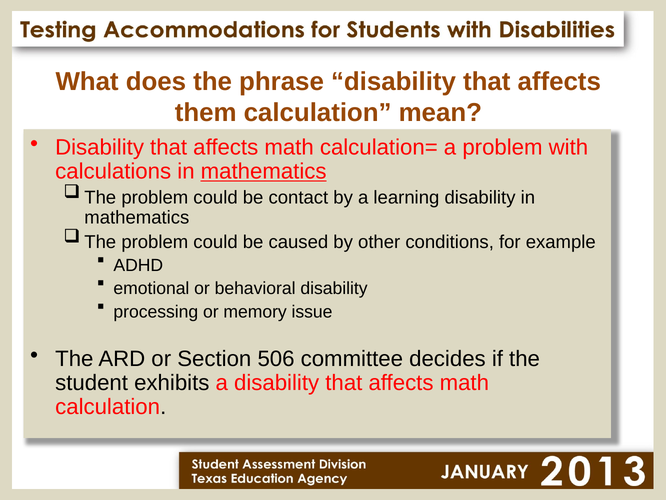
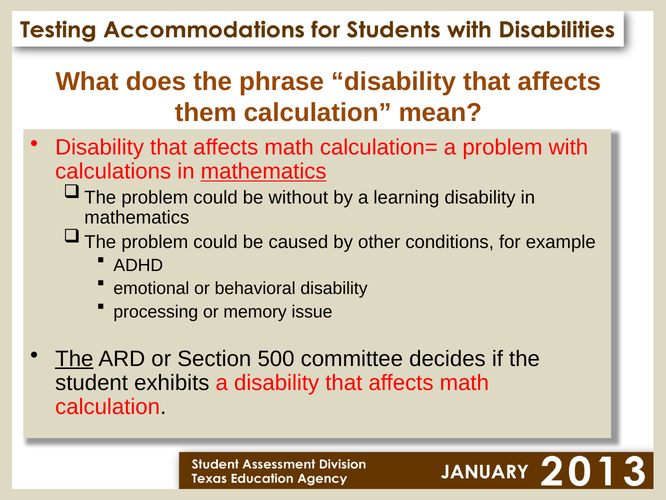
contact: contact -> without (298, 197)
The underline: none -> present (74, 358)
506: 506 -> 500 (276, 358)
